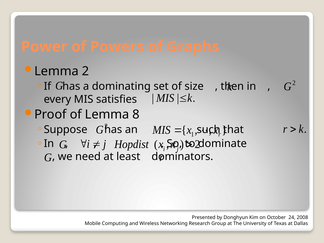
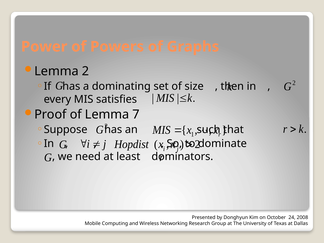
8: 8 -> 7 (136, 114)
